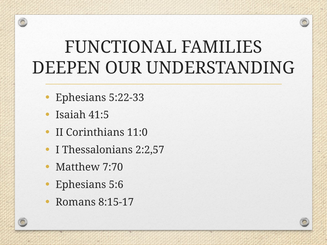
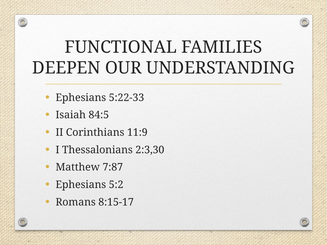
41:5: 41:5 -> 84:5 (99, 115)
11:0: 11:0 -> 11:9 (137, 133)
2:2,57: 2:2,57 -> 2:3,30 (150, 150)
7:70: 7:70 -> 7:87 (113, 167)
5:6: 5:6 -> 5:2 (116, 185)
